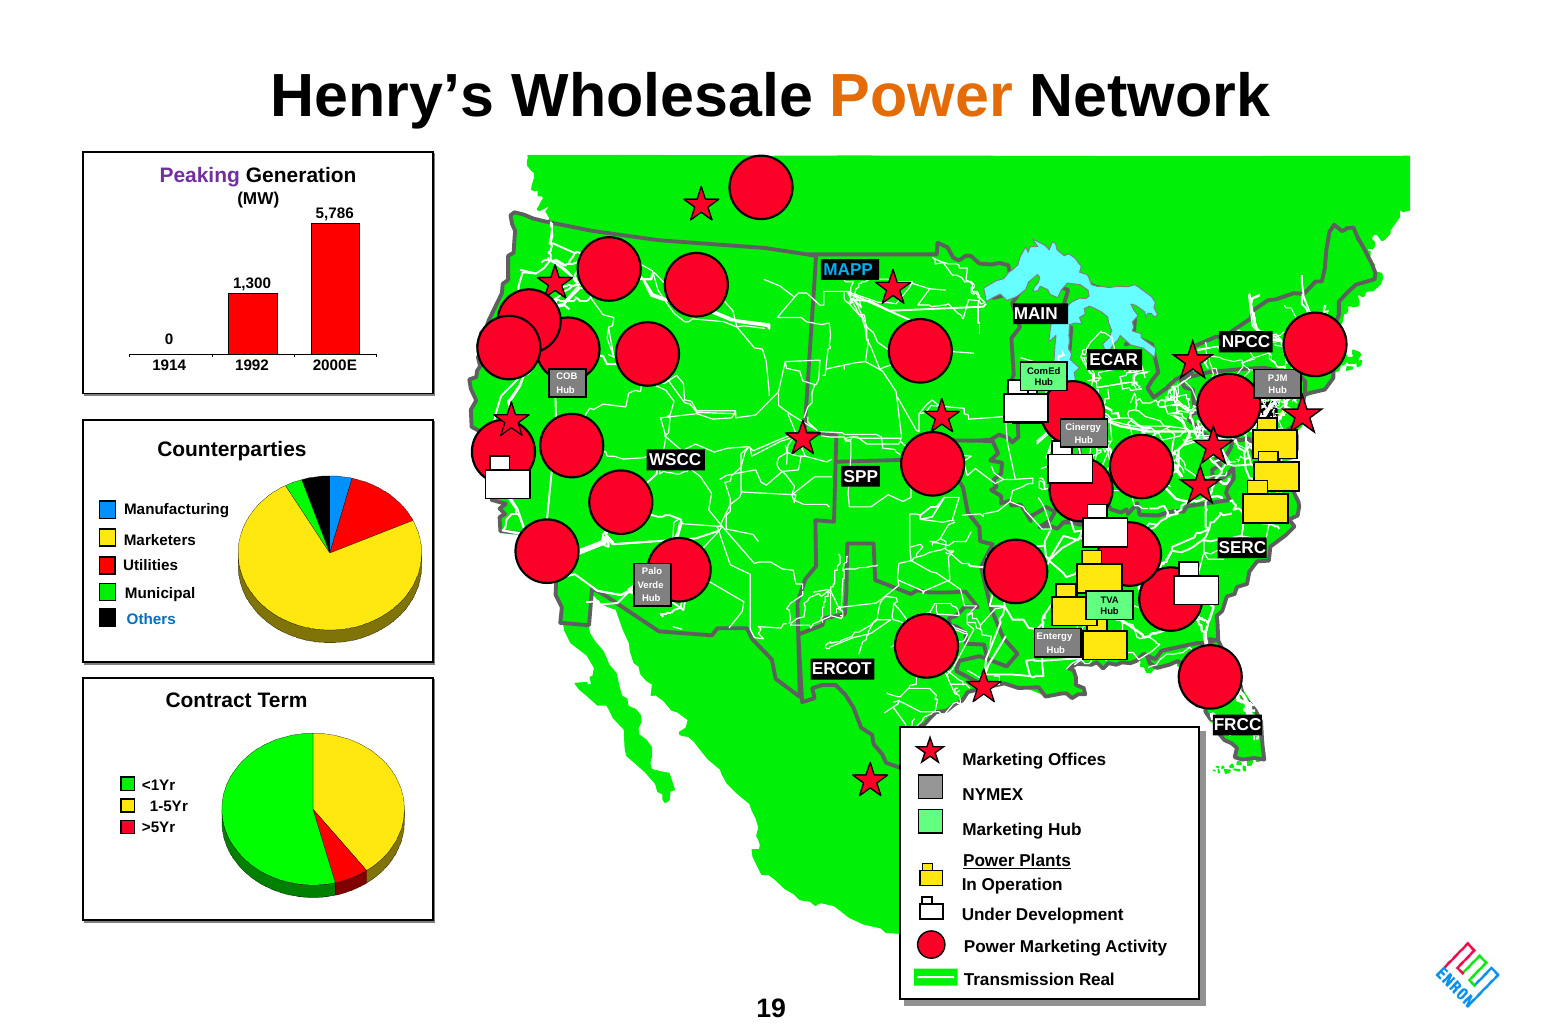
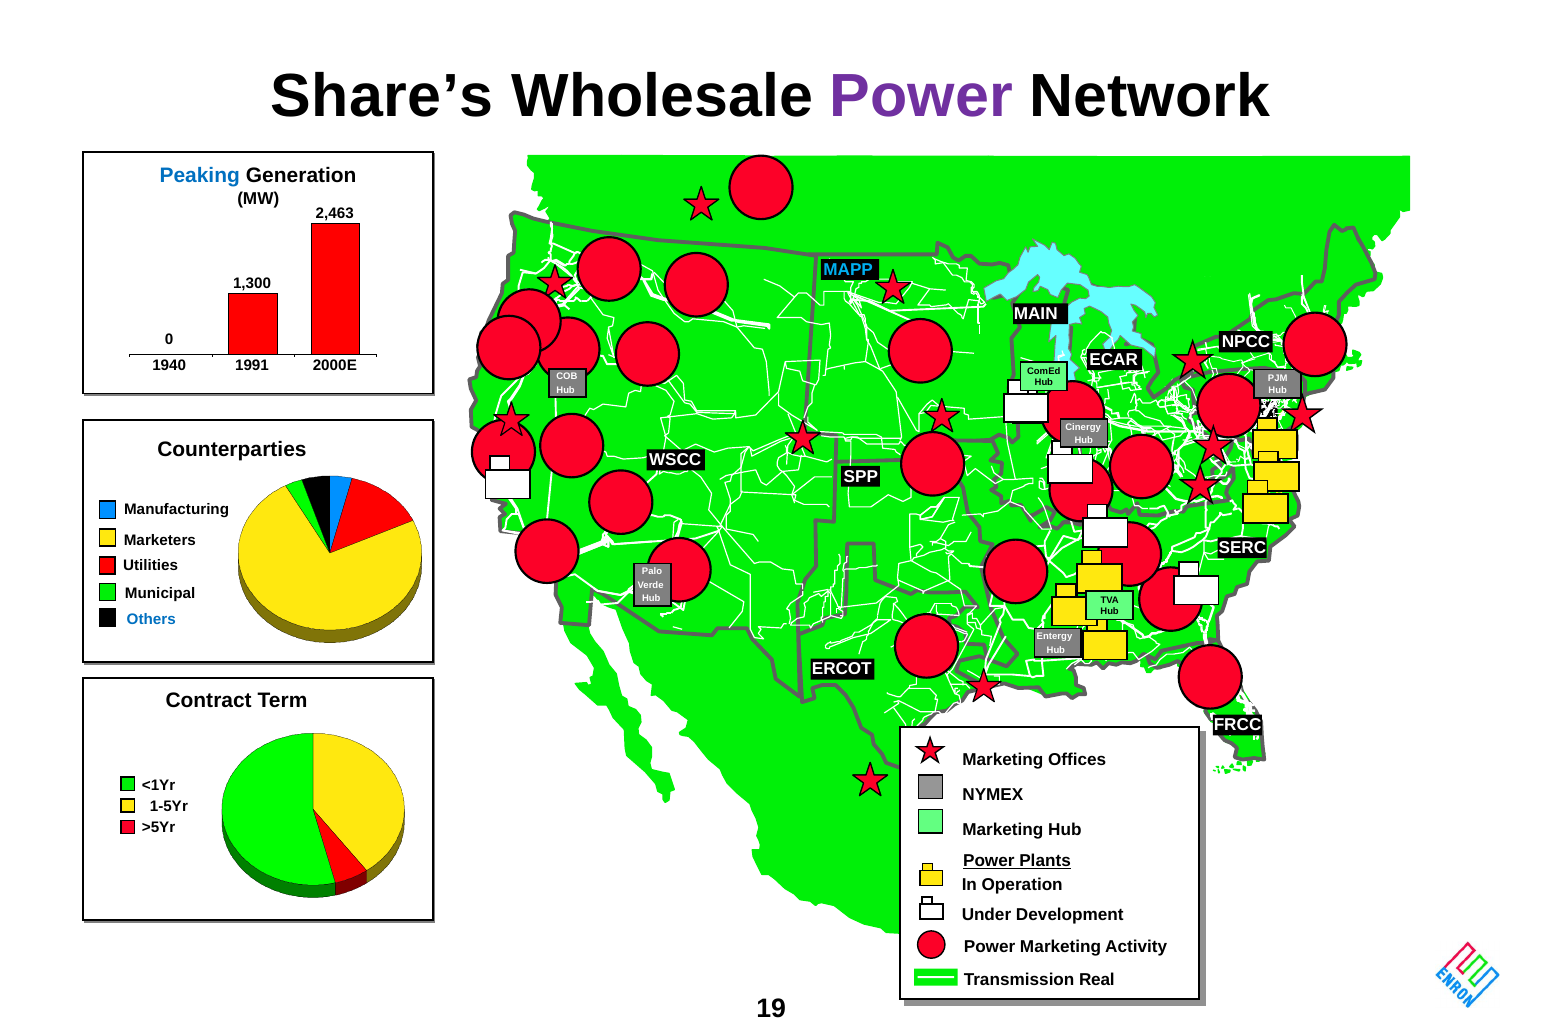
Henry’s: Henry’s -> Share’s (382, 96)
Power colour: orange -> purple (921, 96)
Peaking colour: purple -> blue (200, 176)
5,786: 5,786 -> 2,463 (335, 214)
1914: 1914 -> 1940 (169, 366)
1992: 1992 -> 1991 (252, 366)
